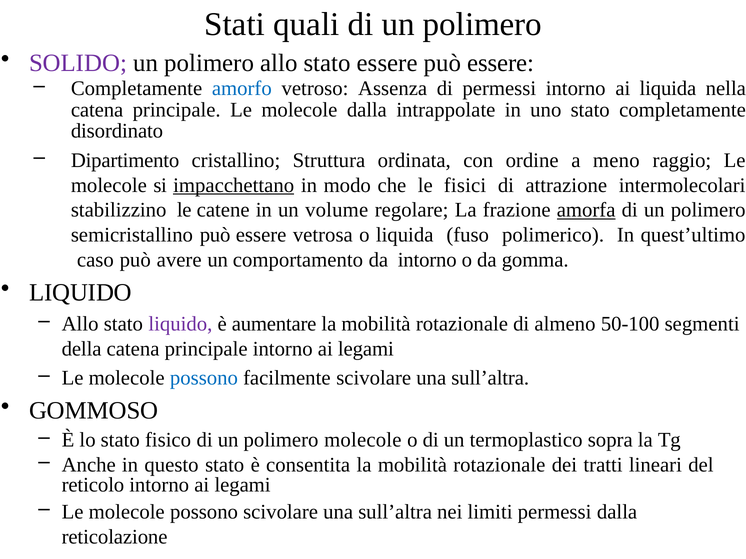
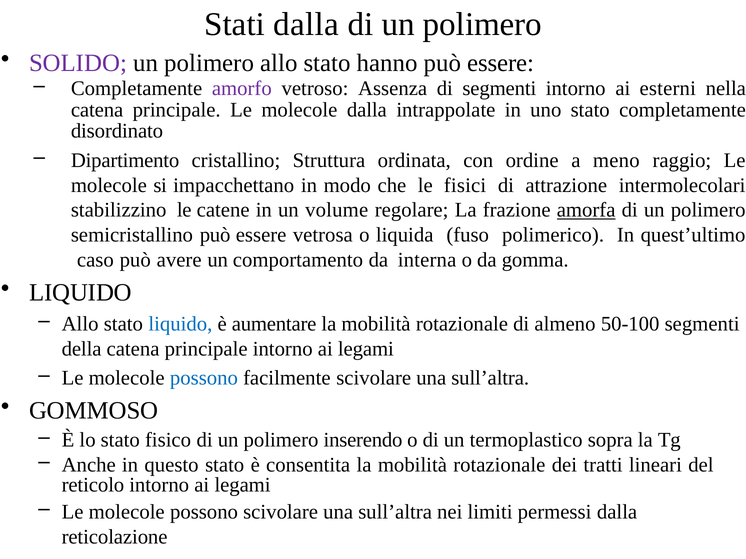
Stati quali: quali -> dalla (306, 24)
stato essere: essere -> hanno (387, 63)
amorfo colour: blue -> purple (242, 89)
di permessi: permessi -> segmenti (499, 89)
ai liquida: liquida -> esterni (668, 89)
impacchettano underline: present -> none (234, 185)
da intorno: intorno -> interna (427, 260)
liquido colour: purple -> blue (180, 324)
polimero molecole: molecole -> inserendo (363, 440)
